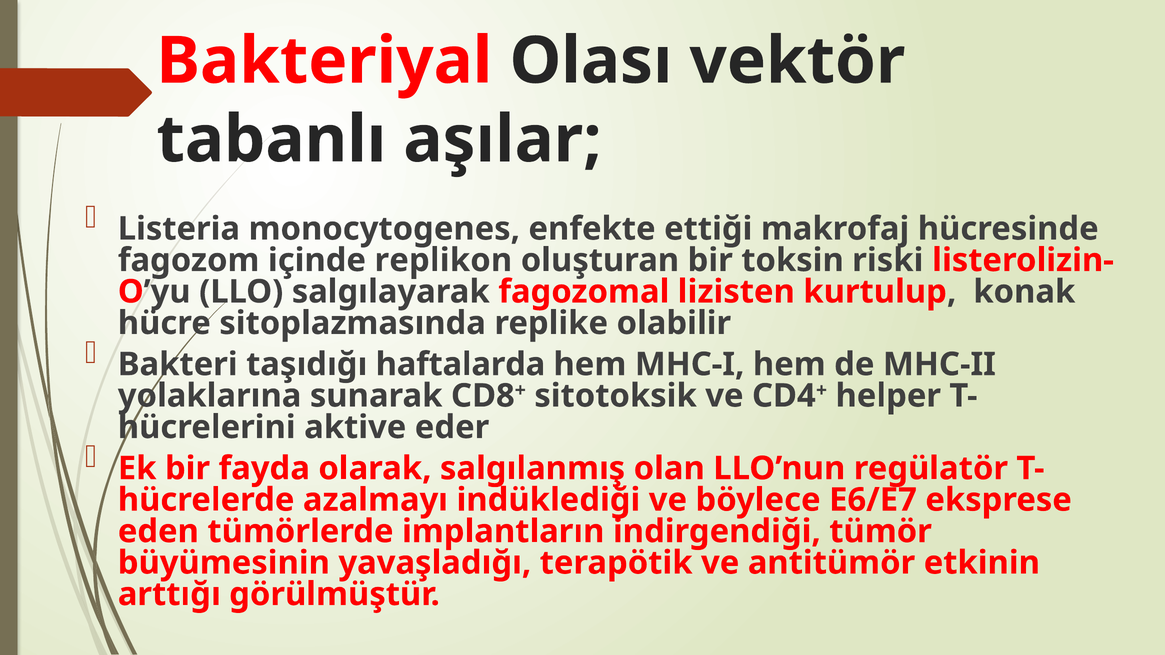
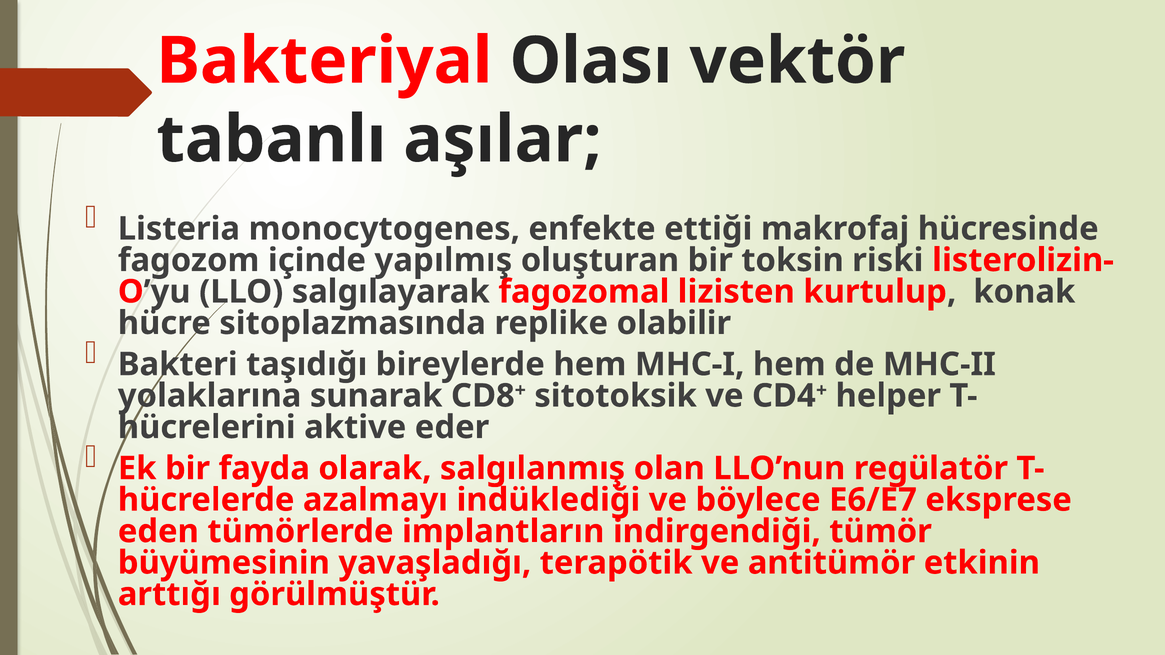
replikon: replikon -> yapılmış (443, 260)
haftalarda: haftalarda -> bireylerde (460, 365)
